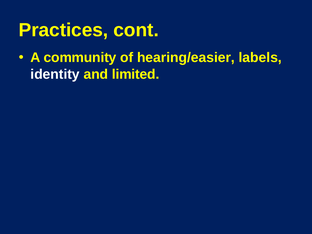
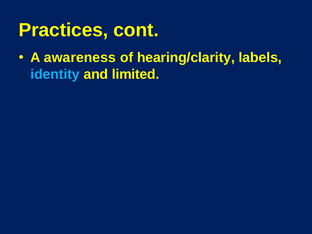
community: community -> awareness (80, 58)
hearing/easier: hearing/easier -> hearing/clarity (186, 58)
identity colour: white -> light blue (55, 74)
